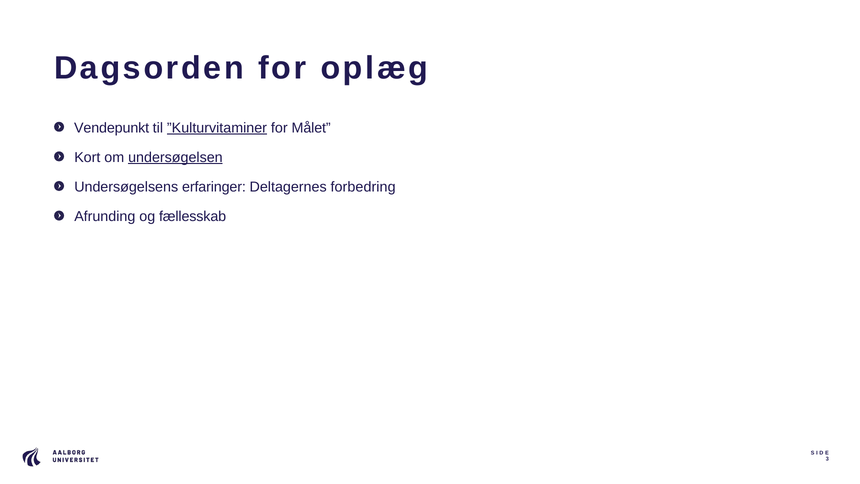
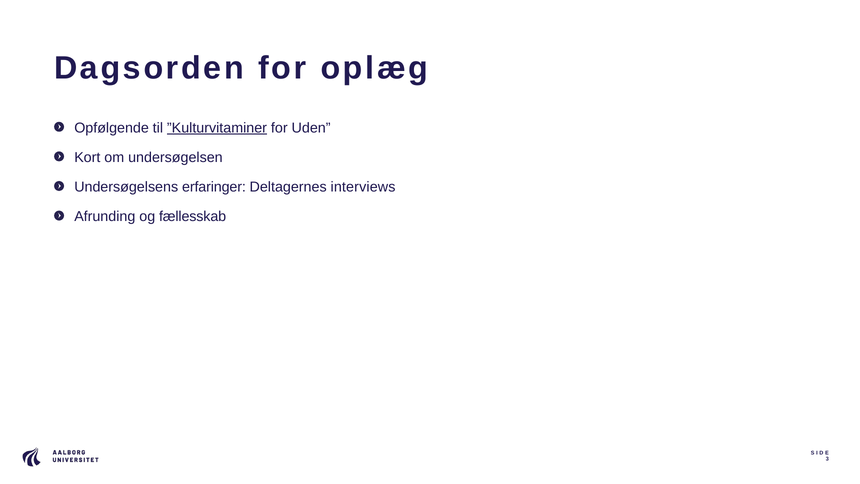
Vendepunkt: Vendepunkt -> Opfølgende (112, 128)
Målet: Målet -> Uden (311, 128)
undersøgelsen underline: present -> none (175, 157)
forbedring: forbedring -> interviews (363, 187)
